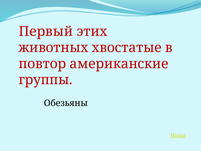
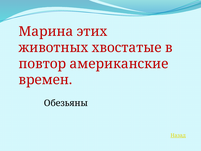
Первый: Первый -> Марина (46, 32)
группы: группы -> времен (45, 80)
